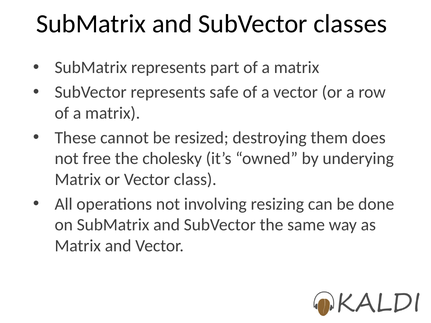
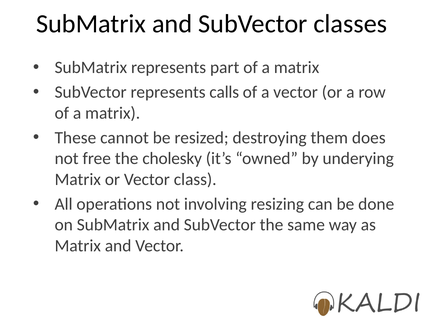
safe: safe -> calls (224, 92)
